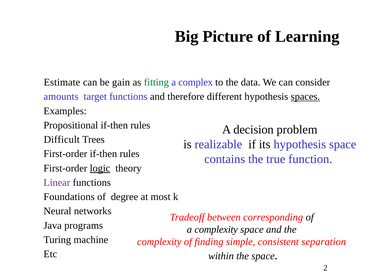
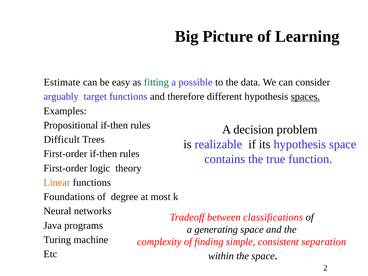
gain: gain -> easy (121, 82)
complex: complex -> possible (196, 82)
amounts: amounts -> arguably (61, 97)
logic underline: present -> none (100, 168)
Linear colour: purple -> orange (57, 182)
corresponding: corresponding -> classifications (273, 217)
a complexity: complexity -> generating (216, 229)
